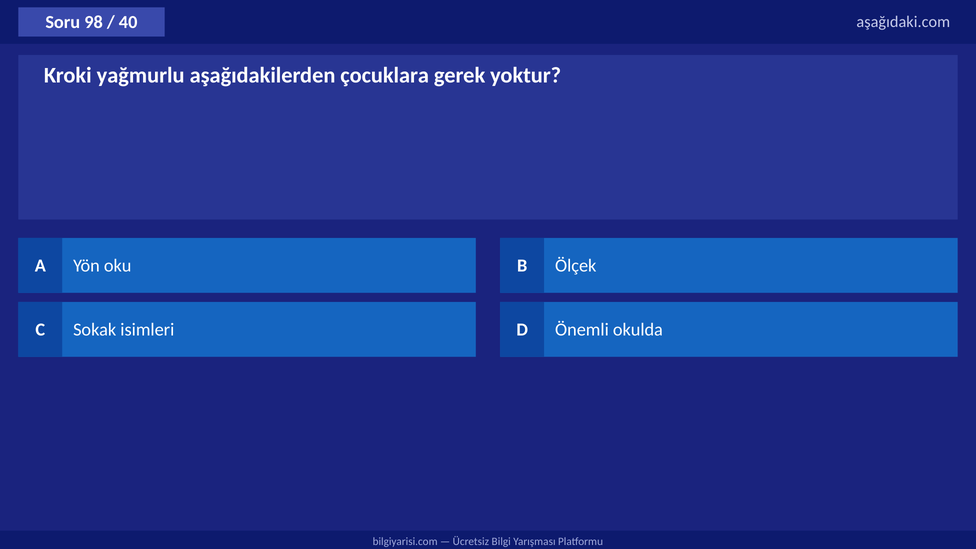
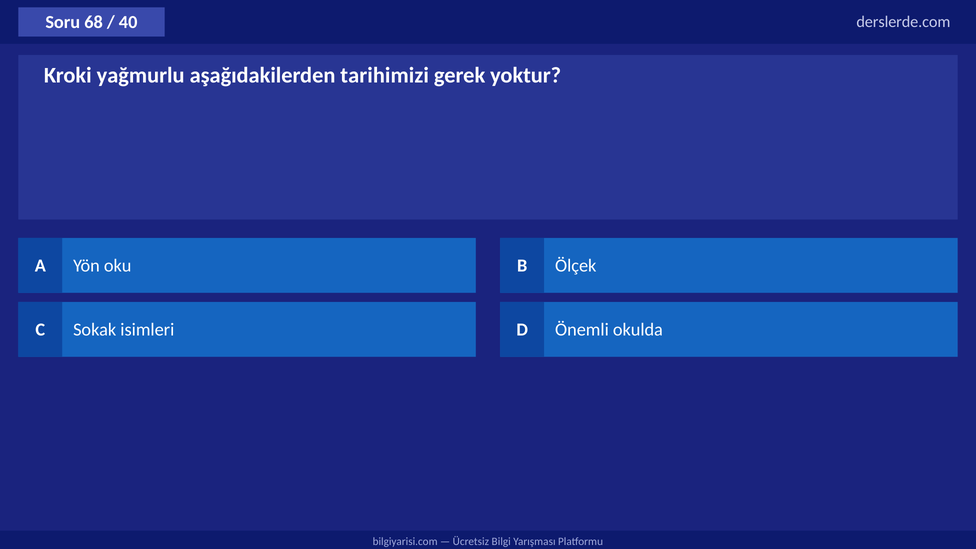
98: 98 -> 68 (94, 22)
aşağıdaki.com: aşağıdaki.com -> derslerde.com (903, 22)
çocuklara: çocuklara -> tarihimizi (385, 75)
